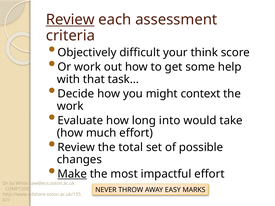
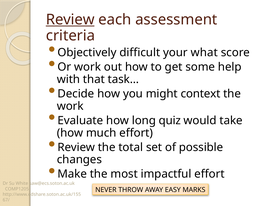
think: think -> what (204, 53)
into: into -> quiz (170, 121)
Make underline: present -> none (72, 174)
